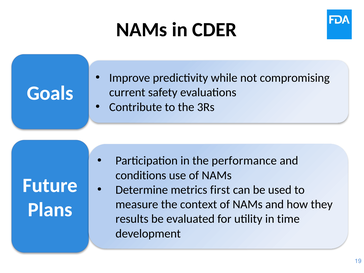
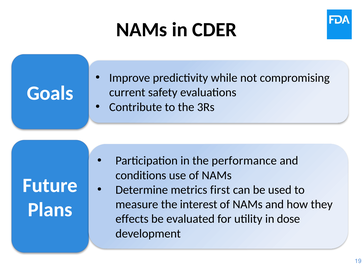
context: context -> interest (199, 204)
results: results -> effects (132, 219)
time: time -> dose (288, 219)
